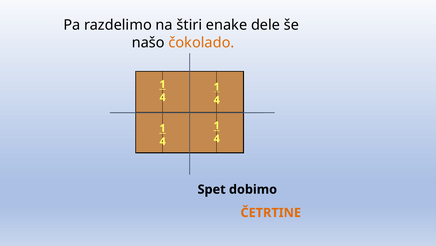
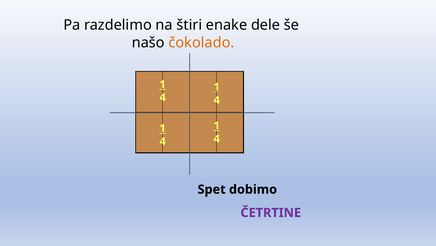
ČETRTINE colour: orange -> purple (271, 212)
